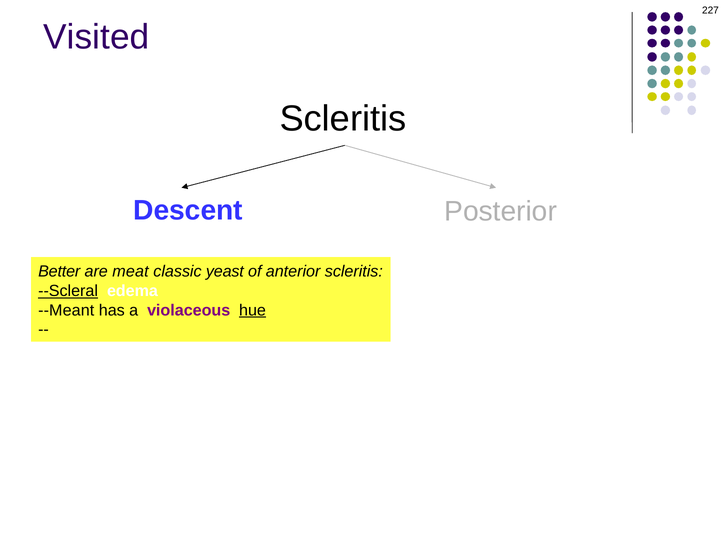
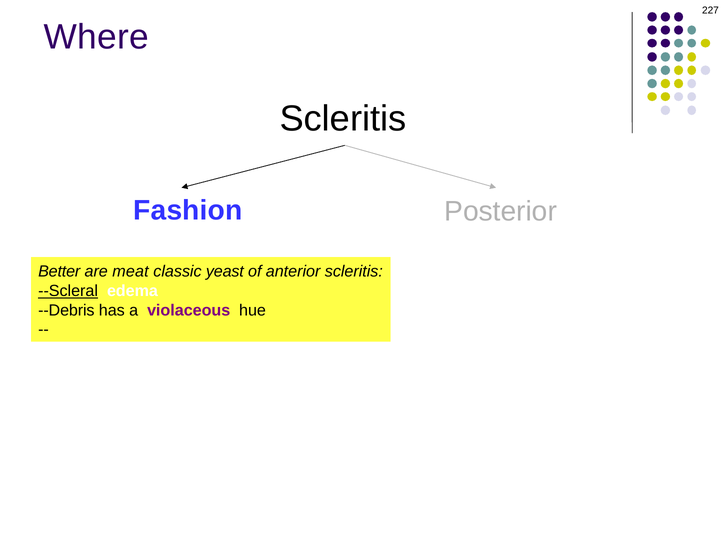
Visited: Visited -> Where (96, 37)
Descent: Descent -> Fashion (188, 210)
--Meant: --Meant -> --Debris (66, 310)
hue underline: present -> none (253, 310)
